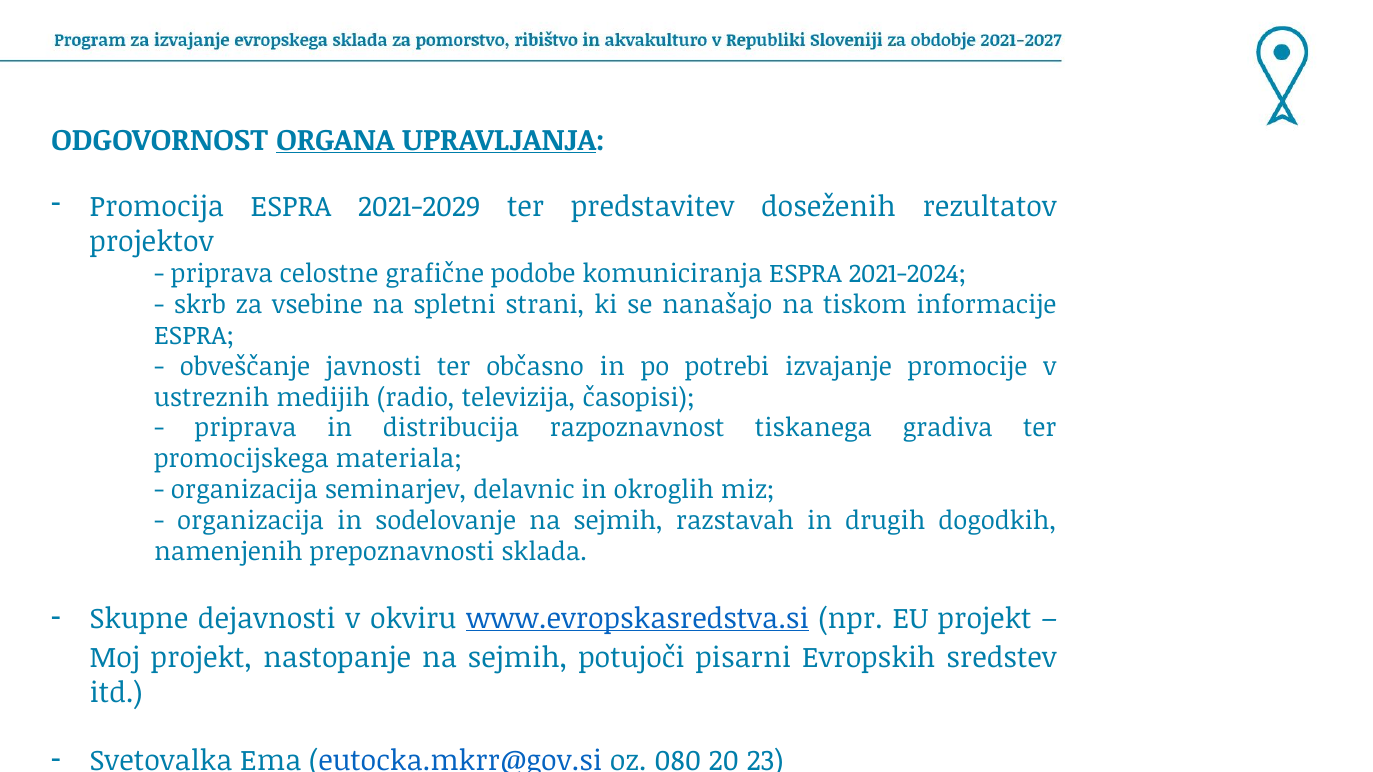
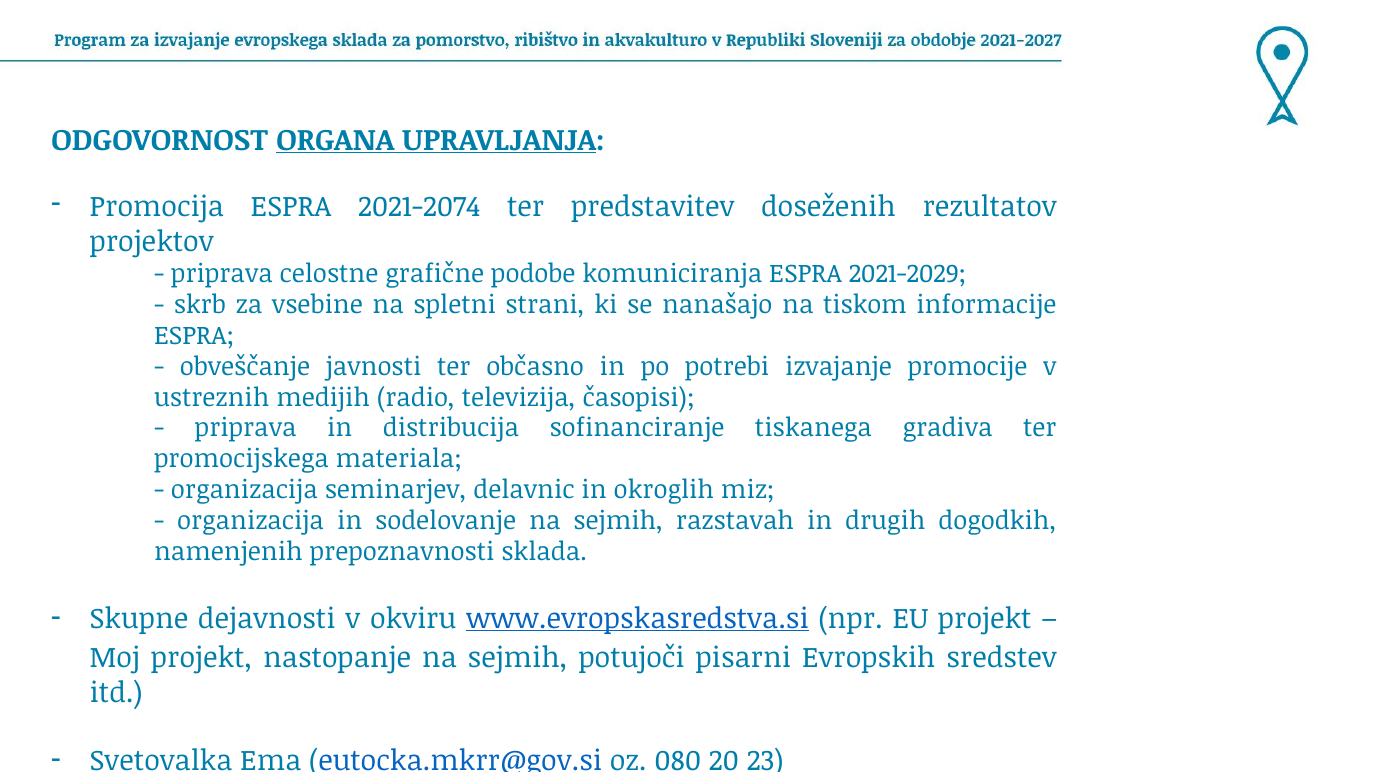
2021-2029: 2021-2029 -> 2021-2074 (419, 207)
2021-2024: 2021-2024 -> 2021-2029 (907, 274)
razpoznavnost: razpoznavnost -> sofinanciranje (637, 429)
